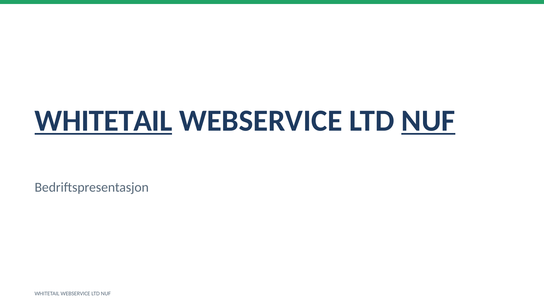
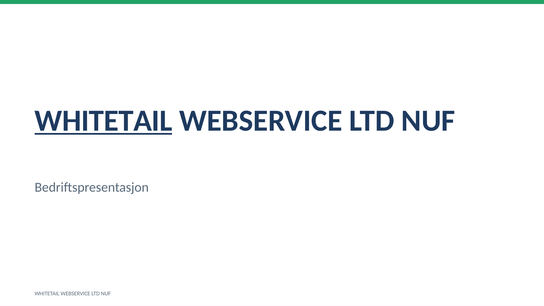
NUF underline: present -> none (428, 121)
